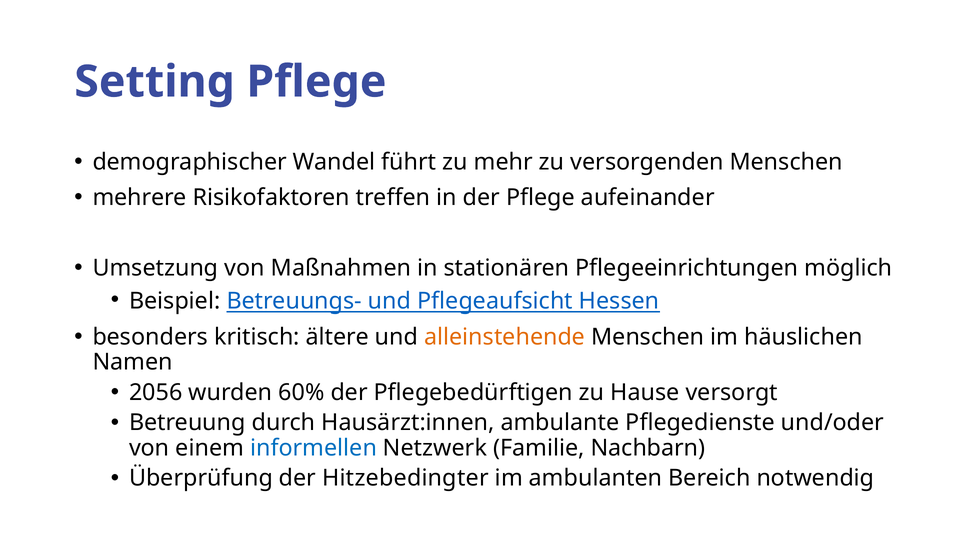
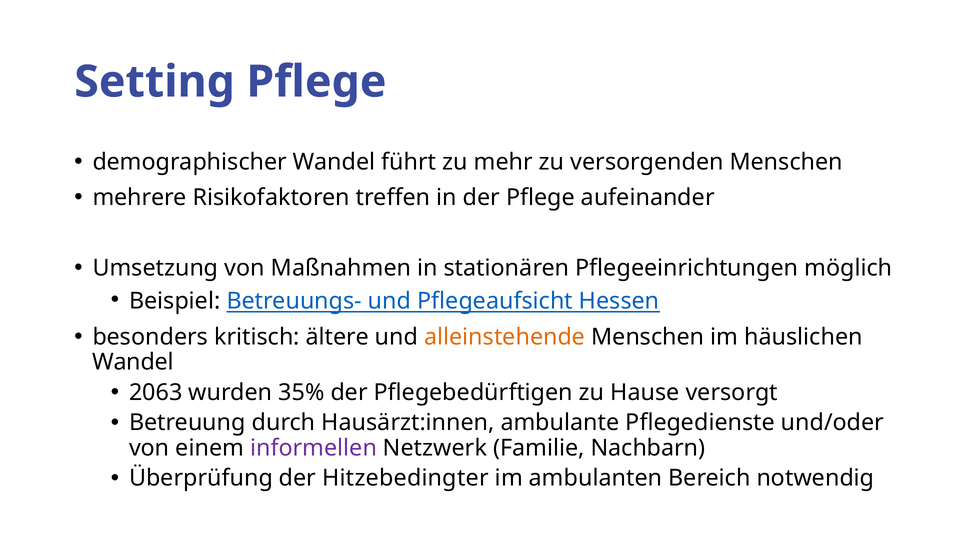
Namen: Namen -> Wandel (133, 362)
2056: 2056 -> 2063 (156, 392)
60%: 60% -> 35% (301, 392)
informellen colour: blue -> purple (314, 448)
